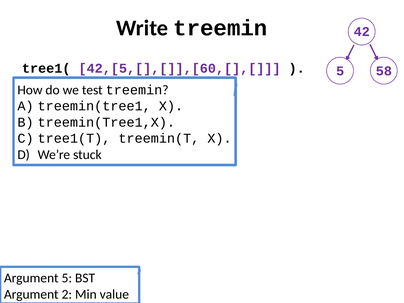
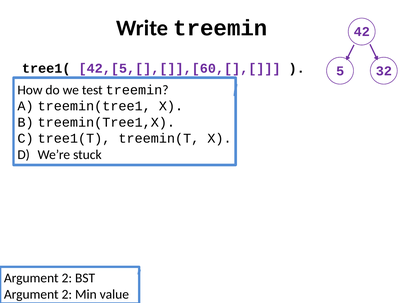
58: 58 -> 32 (384, 71)
5: 5 -> 2 (67, 278)
